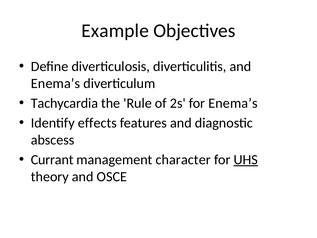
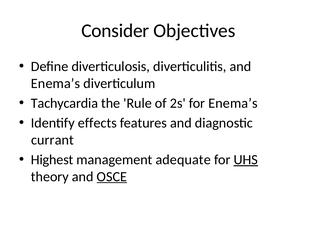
Example: Example -> Consider (115, 31)
abscess: abscess -> currant (52, 140)
Currant: Currant -> Highest (52, 160)
character: character -> adequate (183, 160)
OSCE underline: none -> present (112, 176)
